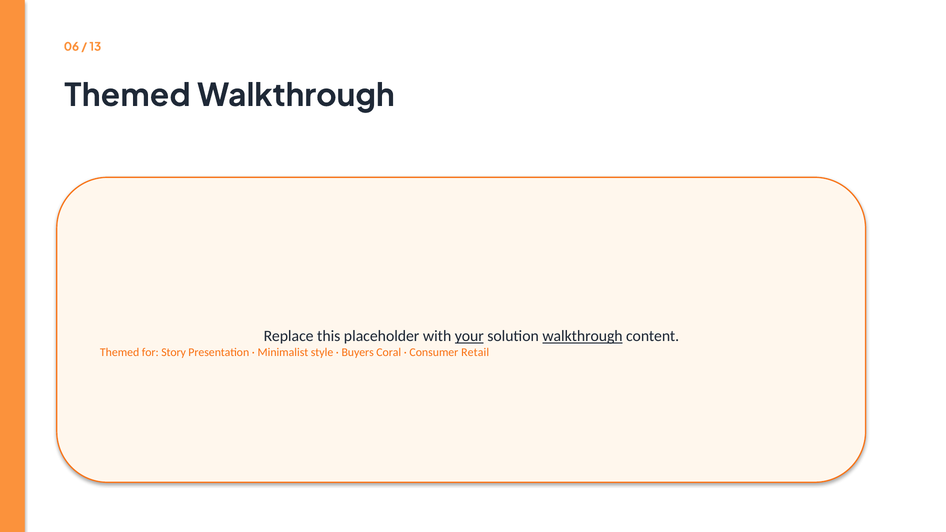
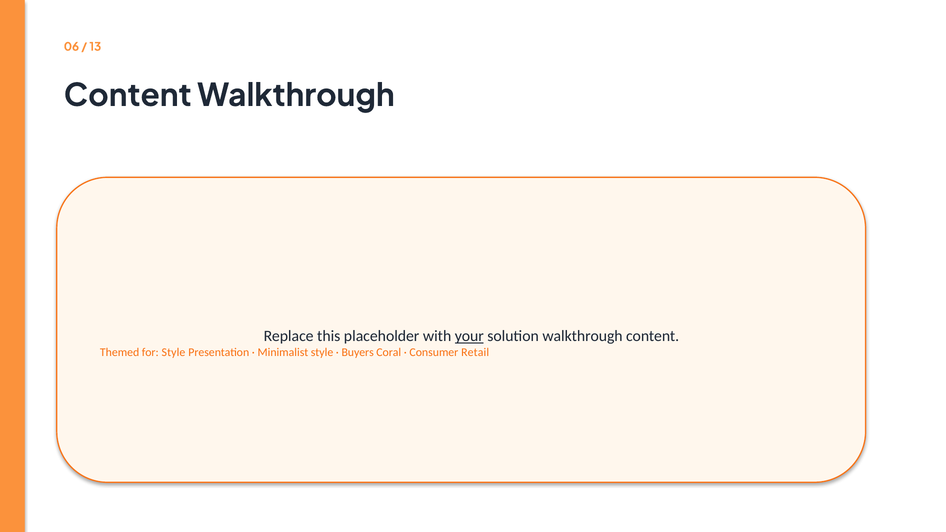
Themed: Themed -> Content (128, 96)
walkthrough underline: present -> none (583, 336)
for Story: Story -> Style (173, 353)
